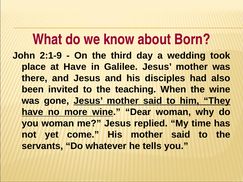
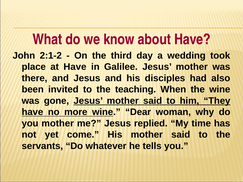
about Born: Born -> Have (192, 40)
2:1-9: 2:1-9 -> 2:1-2 (51, 56)
you woman: woman -> mother (58, 124)
